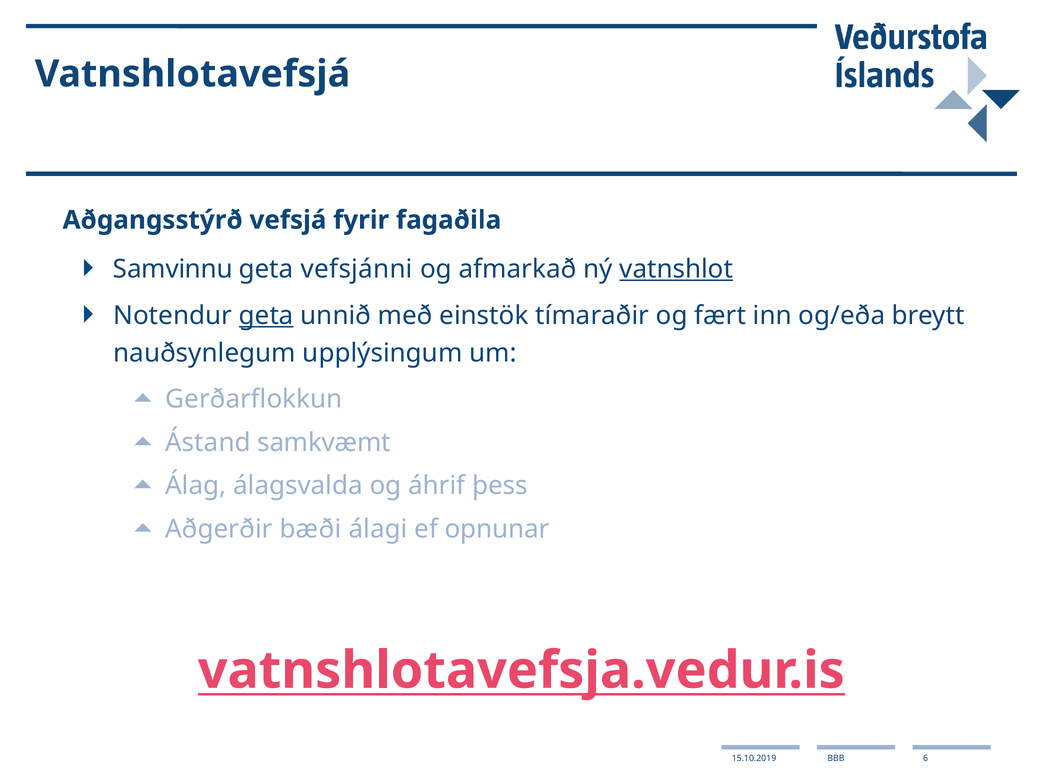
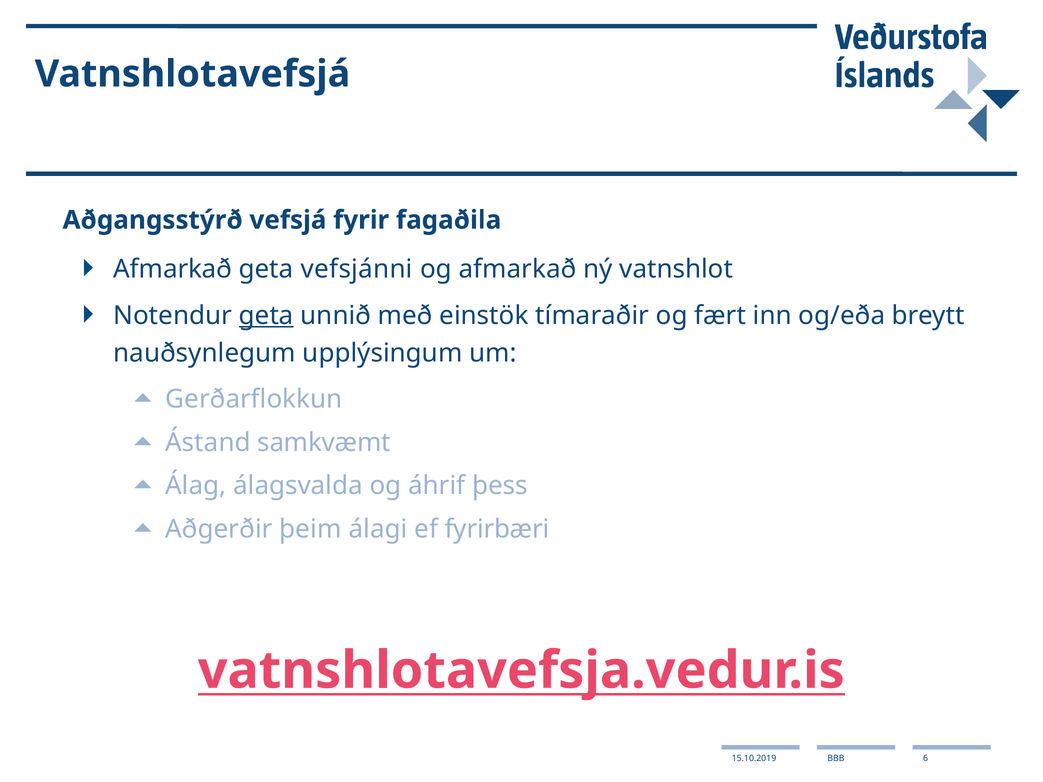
Samvinnu: Samvinnu -> Afmarkað (173, 269)
vatnshlot underline: present -> none (676, 269)
bæði: bæði -> þeim (311, 529)
opnunar: opnunar -> fyrirbæri (497, 529)
